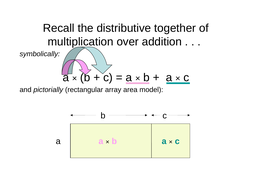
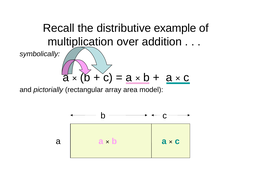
together: together -> example (175, 28)
